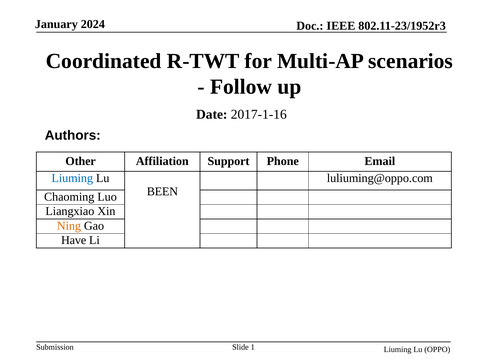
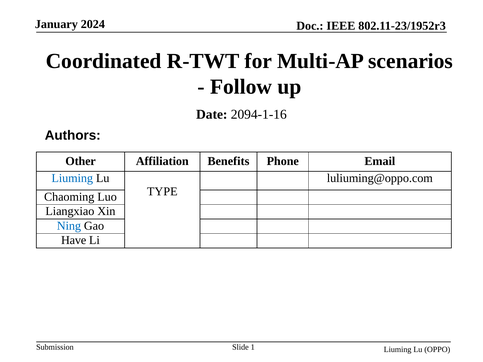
2017-1-16: 2017-1-16 -> 2094-1-16 (259, 114)
Support: Support -> Benefits (228, 161)
BEEN: BEEN -> TYPE (162, 192)
Ning colour: orange -> blue (69, 226)
